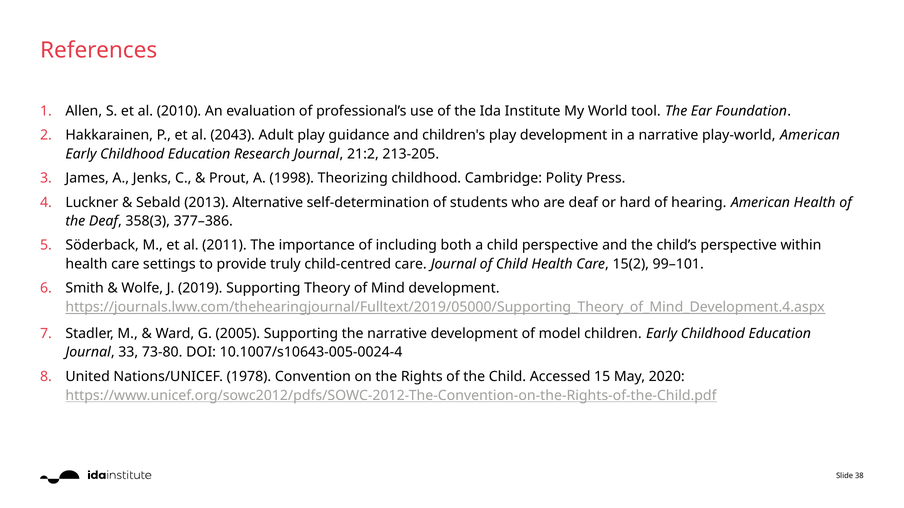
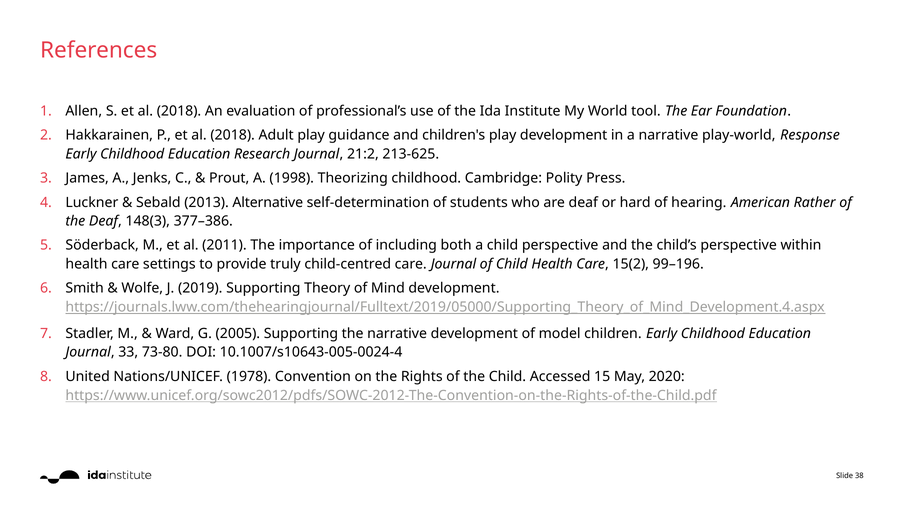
S et al 2010: 2010 -> 2018 (179, 111)
P et al 2043: 2043 -> 2018 (233, 135)
play-world American: American -> Response (810, 135)
213-205: 213-205 -> 213-625 (411, 154)
American Health: Health -> Rather (815, 203)
358(3: 358(3 -> 148(3 (148, 221)
99–101: 99–101 -> 99–196 (678, 264)
